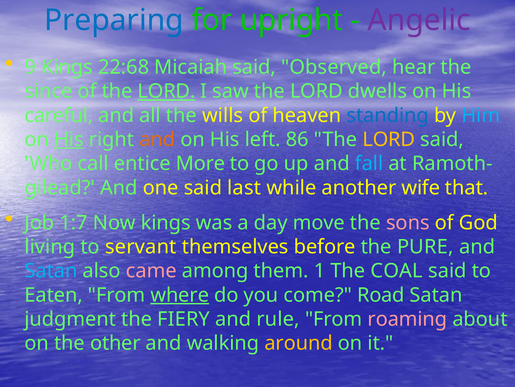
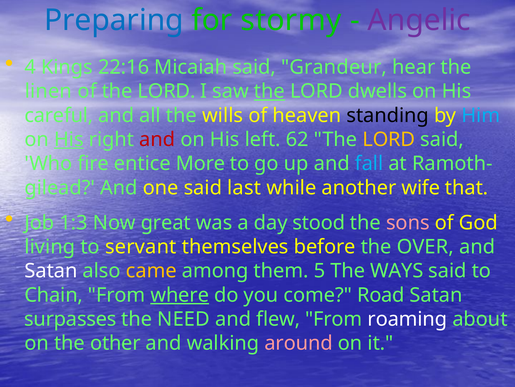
upright: upright -> stormy (291, 20)
9: 9 -> 4 (30, 67)
22:68: 22:68 -> 22:16 (124, 67)
Observed: Observed -> Grandeur (334, 67)
since: since -> linen (48, 91)
LORD underline: present -> none (167, 91)
the underline: none -> present (269, 91)
standing colour: blue -> black (388, 115)
and colour: orange -> red (157, 139)
86: 86 -> 62 (297, 139)
call: call -> fire (93, 163)
1:7: 1:7 -> 1:3 (74, 222)
Now kings: kings -> great (166, 222)
move: move -> stood (319, 222)
PURE: PURE -> OVER (425, 246)
Satan colour: light blue -> white (51, 271)
came colour: pink -> yellow (151, 271)
1: 1 -> 5 (320, 271)
COAL: COAL -> WAYS (397, 271)
Eaten: Eaten -> Chain (54, 295)
judgment: judgment -> surpasses (70, 319)
FIERY: FIERY -> NEED (184, 319)
rule: rule -> flew (278, 319)
roaming colour: pink -> white (407, 319)
around colour: yellow -> pink (299, 343)
